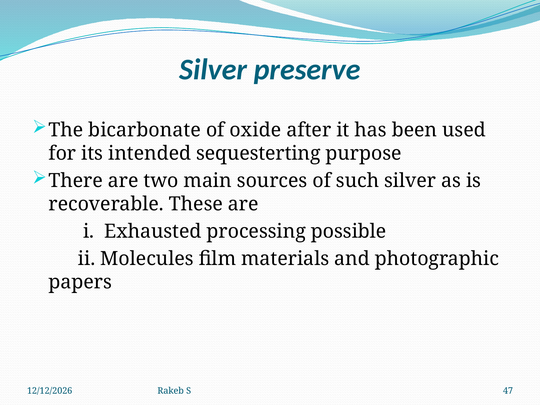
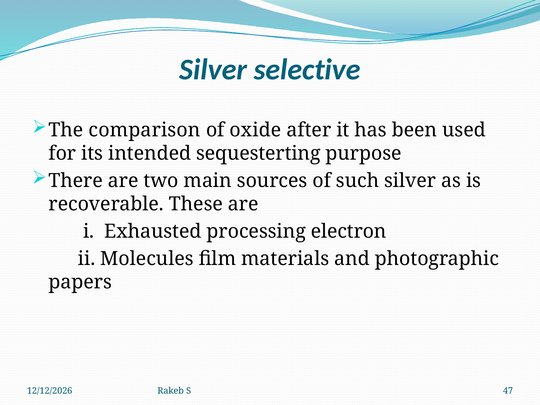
preserve: preserve -> selective (307, 70)
bicarbonate: bicarbonate -> comparison (145, 130)
possible: possible -> electron (349, 231)
